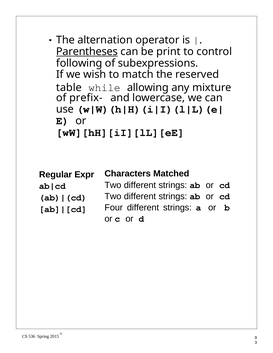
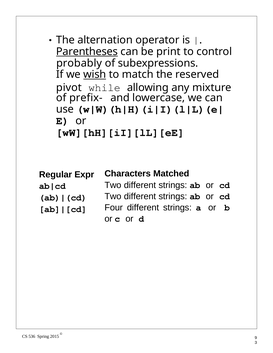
following: following -> probably (79, 63)
wish underline: none -> present (95, 75)
table: table -> pivot (69, 88)
